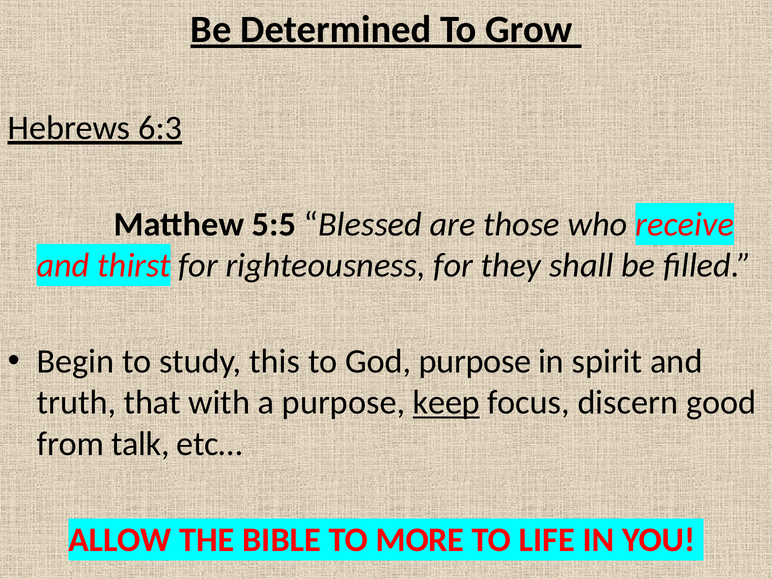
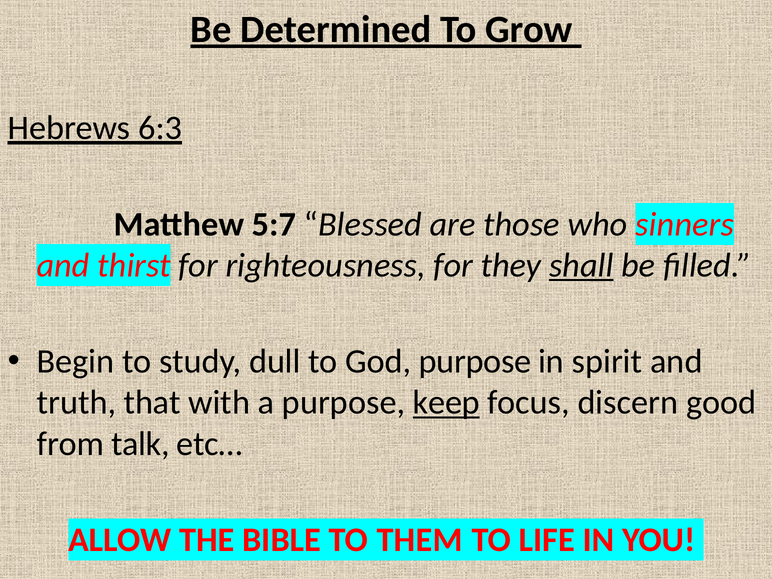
5:5: 5:5 -> 5:7 (274, 224)
receive: receive -> sinners (685, 224)
shall underline: none -> present (581, 265)
this: this -> dull (275, 361)
MORE: MORE -> THEM (420, 540)
